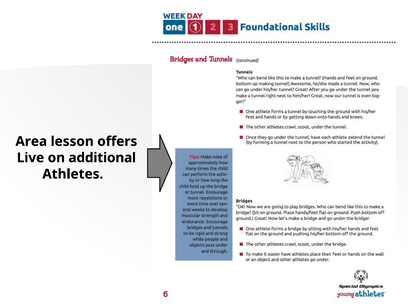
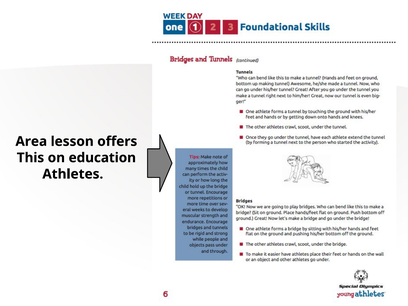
Live: Live -> This (31, 158)
additional: additional -> education (102, 158)
